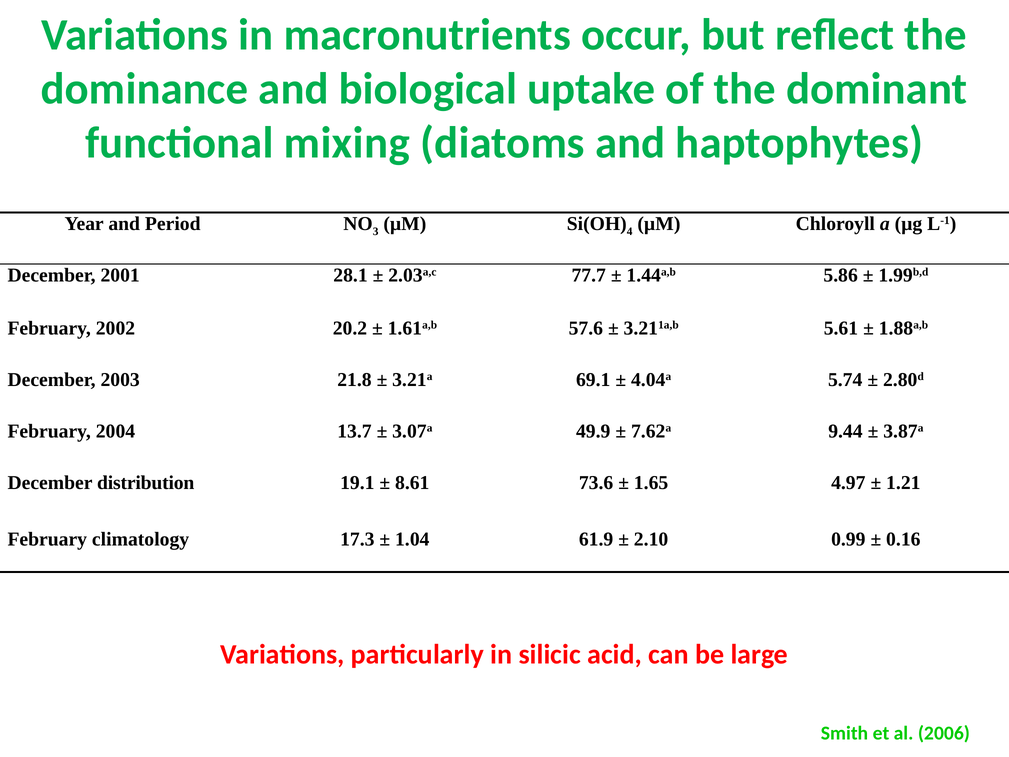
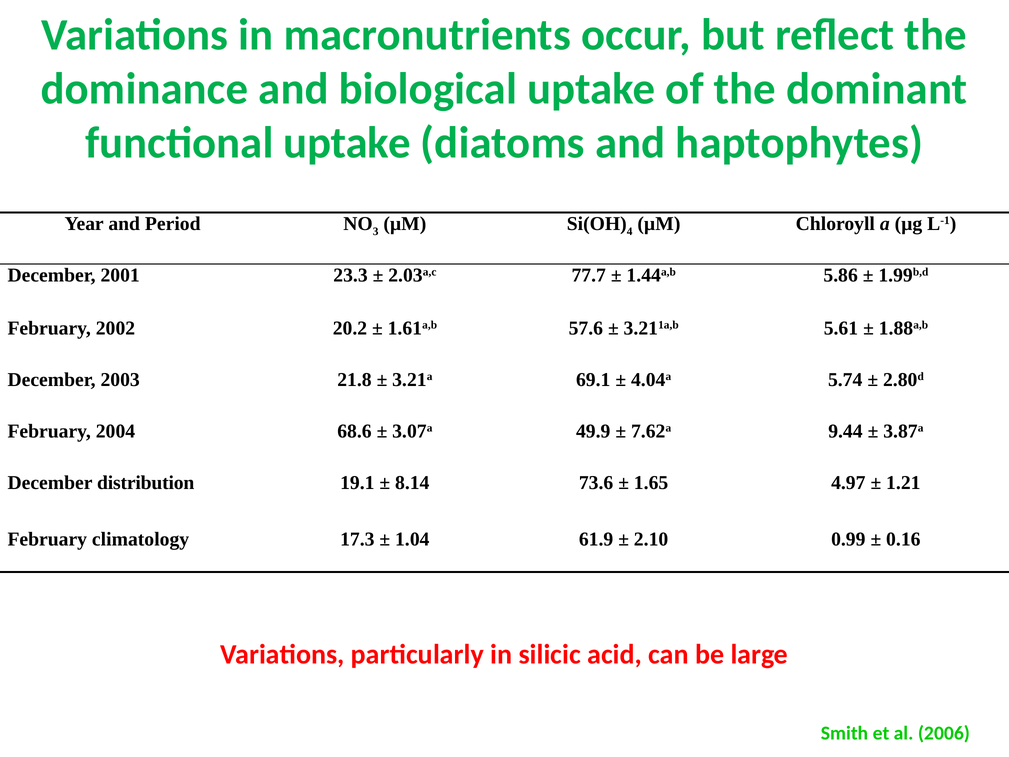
functional mixing: mixing -> uptake (347, 143)
28.1: 28.1 -> 23.3 (351, 275)
13.7: 13.7 -> 68.6 (354, 431)
8.61: 8.61 -> 8.14 (412, 482)
